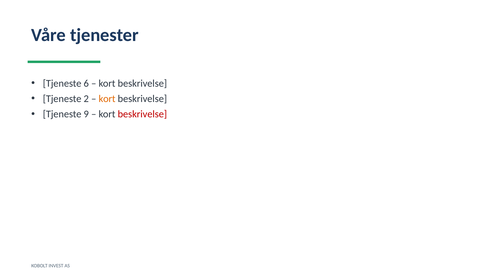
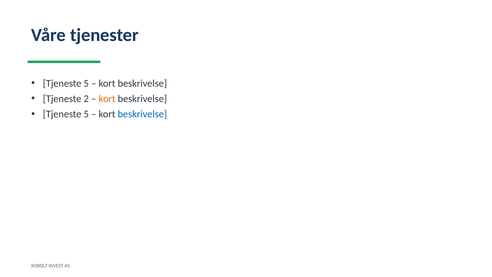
6: 6 -> 5 (86, 83)
9: 9 -> 5 (86, 114)
beskrivelse colour: red -> blue (142, 114)
